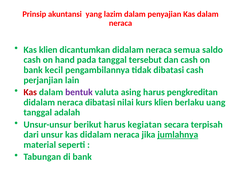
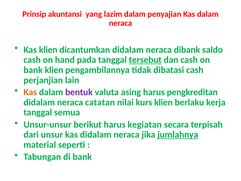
semua: semua -> dibank (187, 50)
tersebut underline: none -> present (145, 60)
bank kecil: kecil -> klien (54, 70)
Kas colour: red -> orange (30, 92)
neraca dibatasi: dibatasi -> catatan (100, 102)
uang: uang -> kerja (216, 102)
adalah: adalah -> semua (67, 112)
